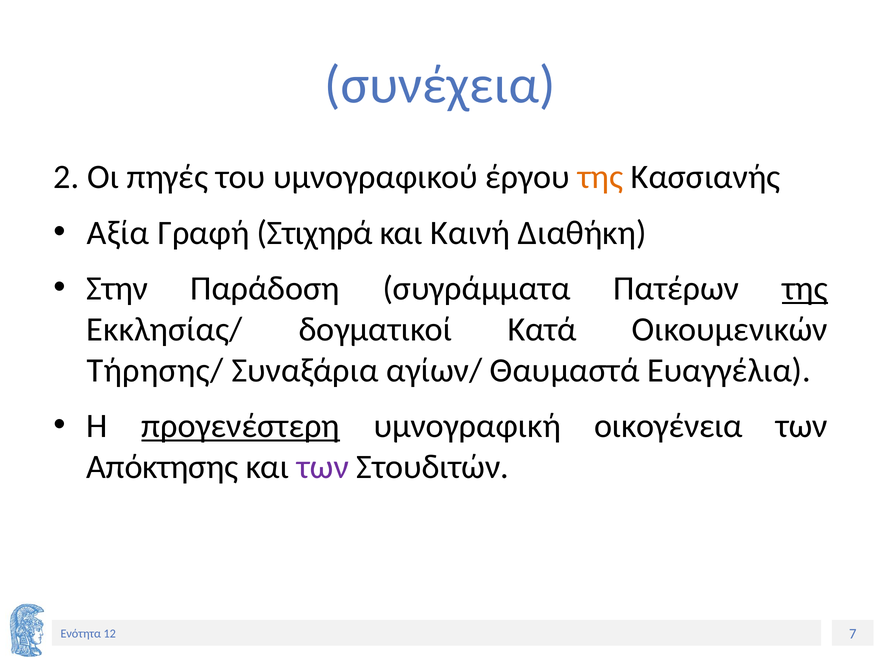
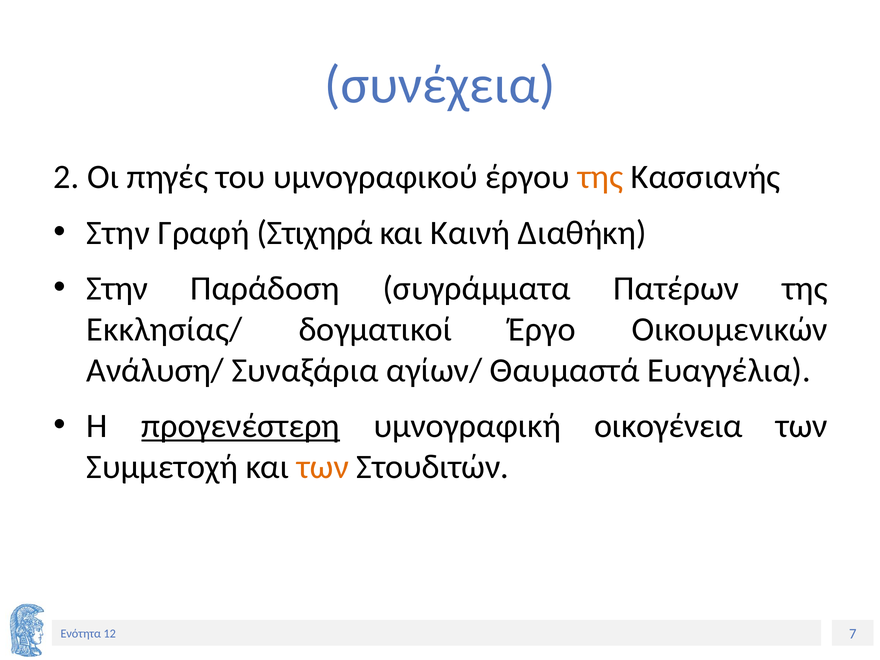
Αξία: Αξία -> Στην (118, 233)
της underline: present -> none (805, 288)
Κατά: Κατά -> Έργο (542, 329)
Τήρησης/: Τήρησης/ -> Ανάλυση/ (155, 370)
Απόκτησης: Απόκτησης -> Συμμετοχή (162, 467)
των colour: purple -> orange (323, 467)
